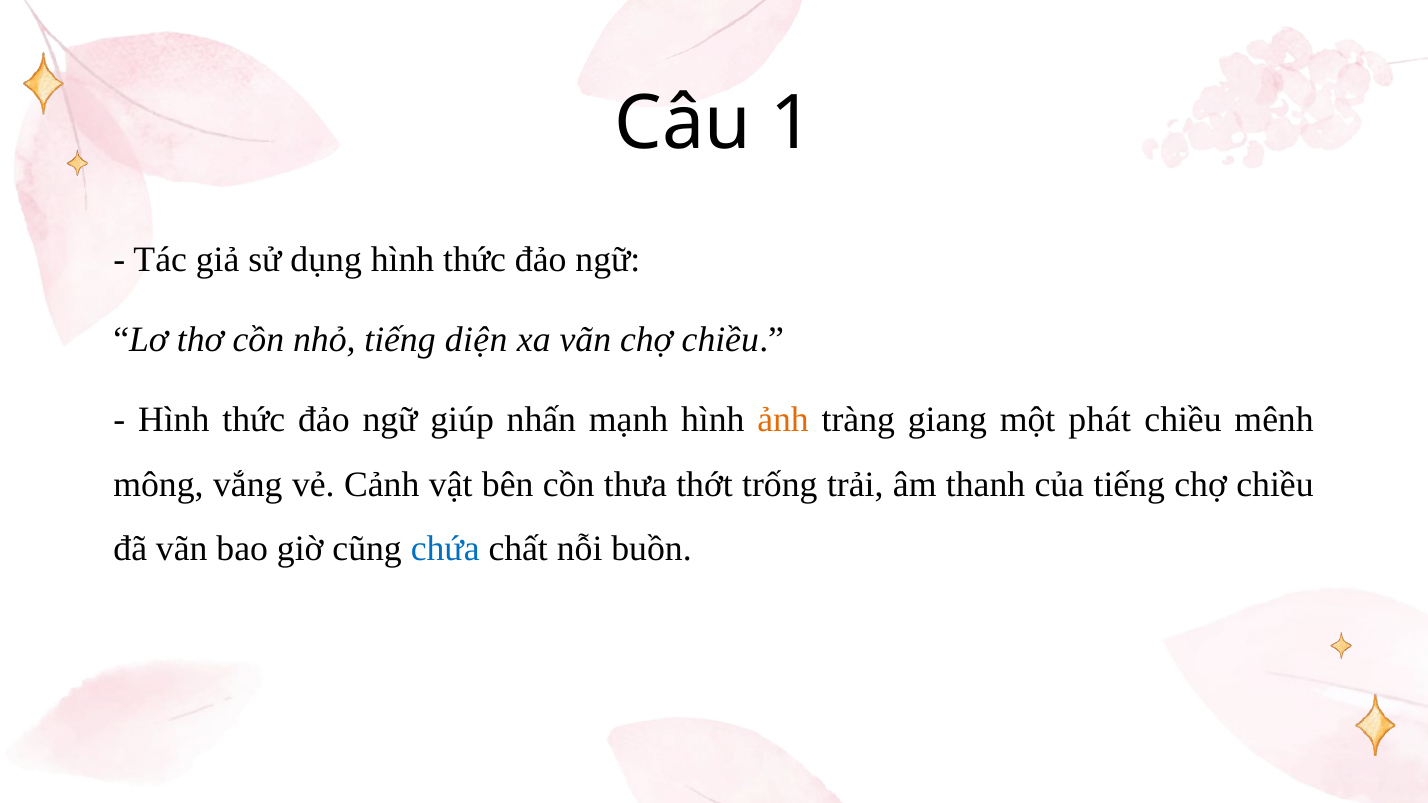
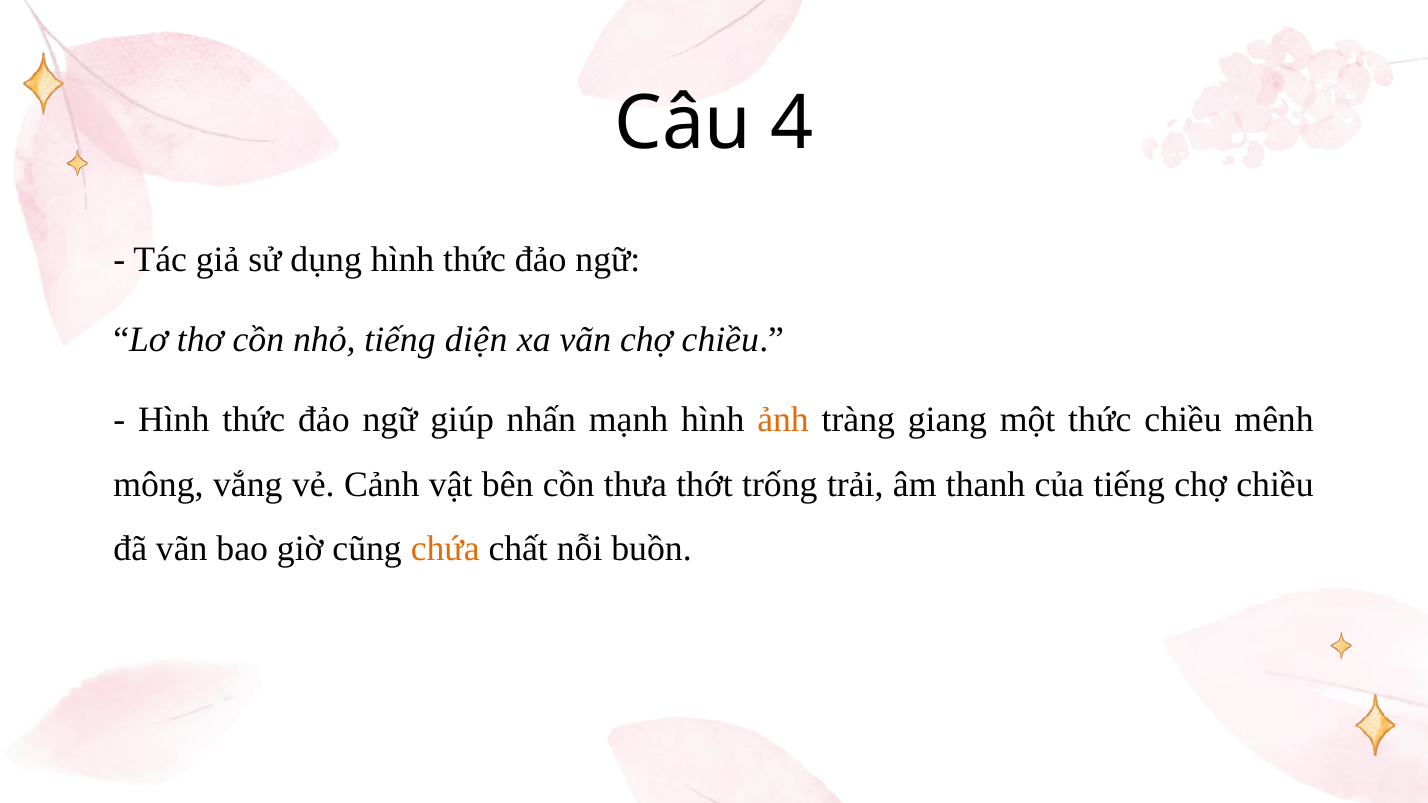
1: 1 -> 4 (792, 124)
một phát: phát -> thức (1100, 420)
chứa colour: blue -> orange (445, 549)
